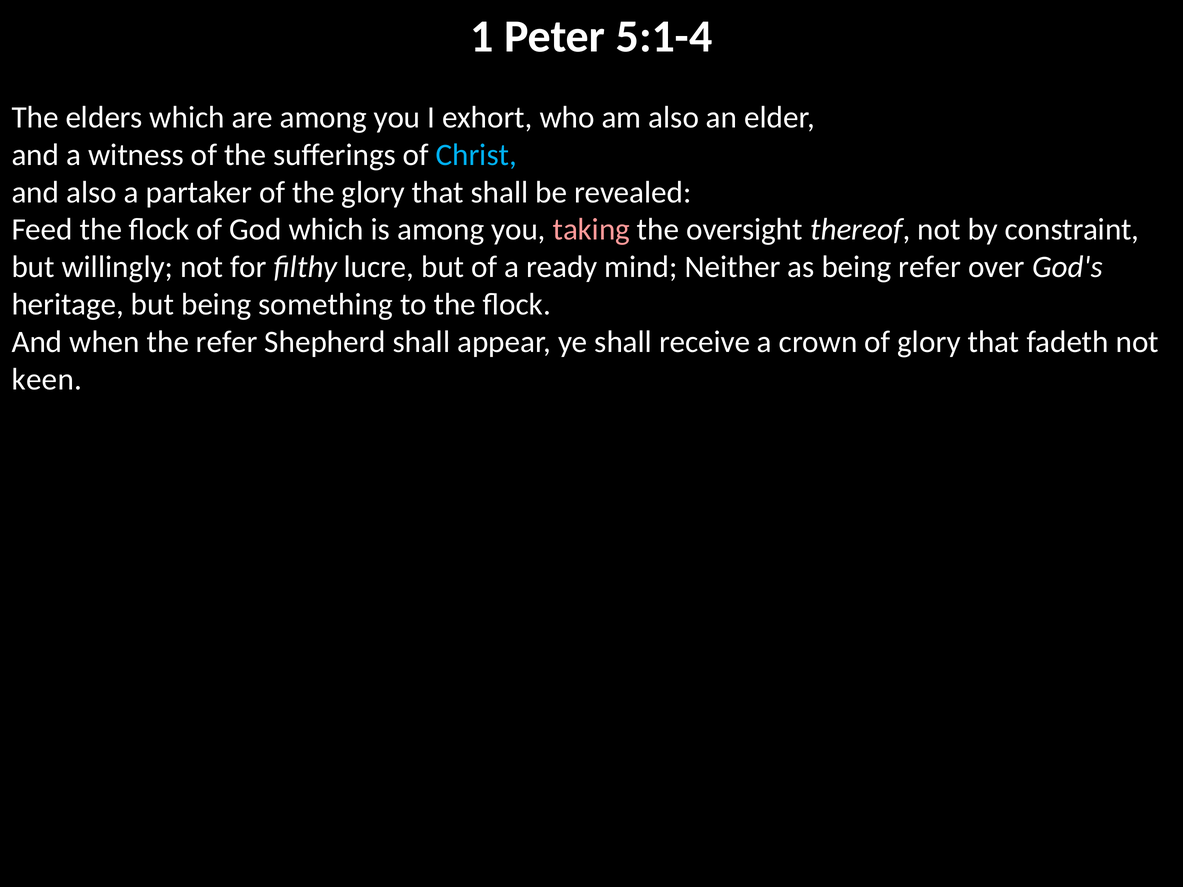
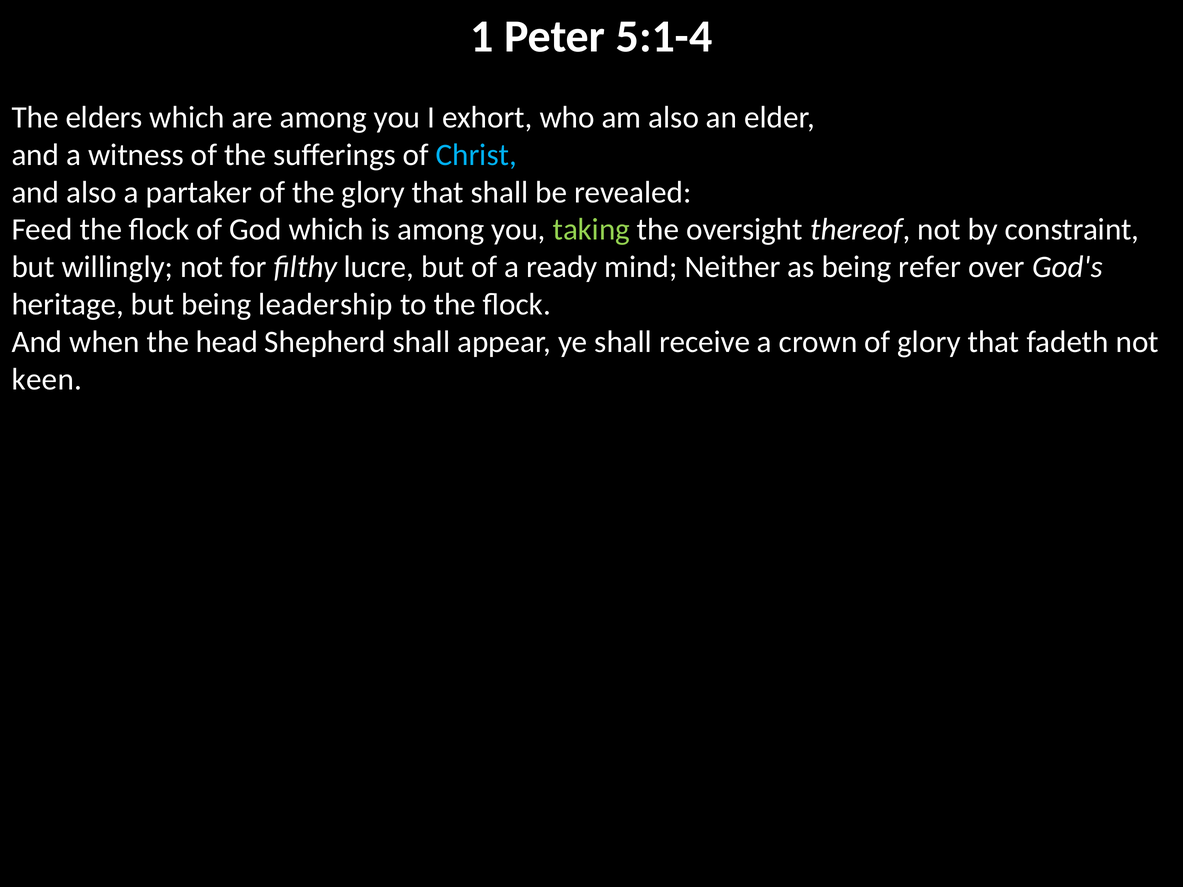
taking colour: pink -> light green (591, 230)
something: something -> leadership (326, 305)
the refer: refer -> head (227, 342)
